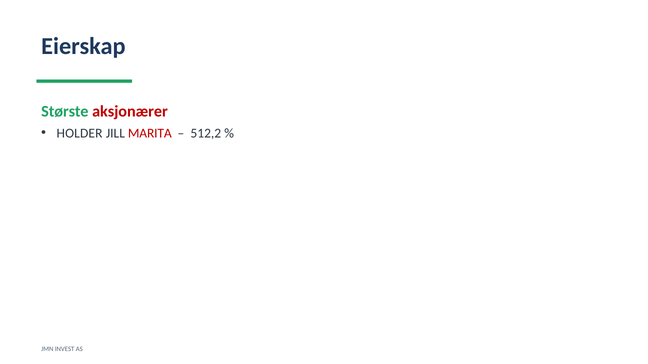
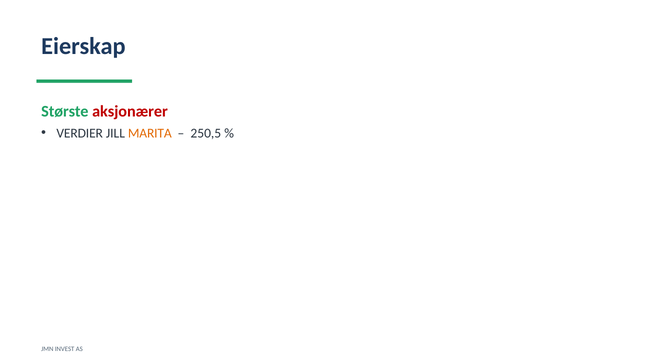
HOLDER: HOLDER -> VERDIER (80, 133)
MARITA colour: red -> orange (150, 133)
512,2: 512,2 -> 250,5 (206, 133)
